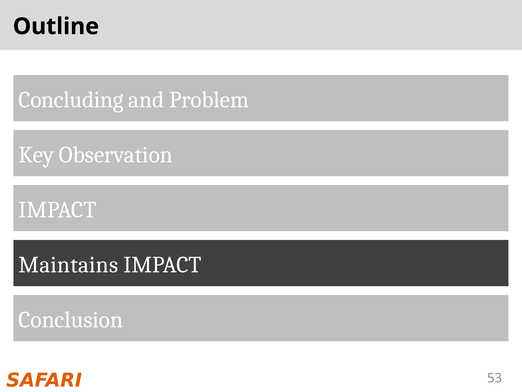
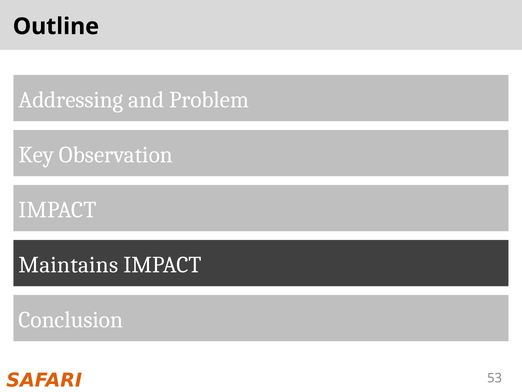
Concluding: Concluding -> Addressing (71, 100)
